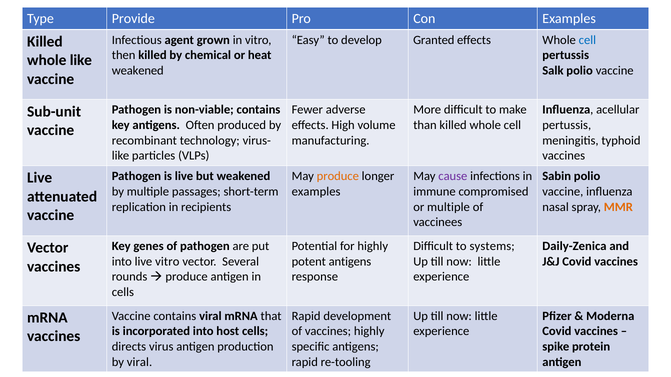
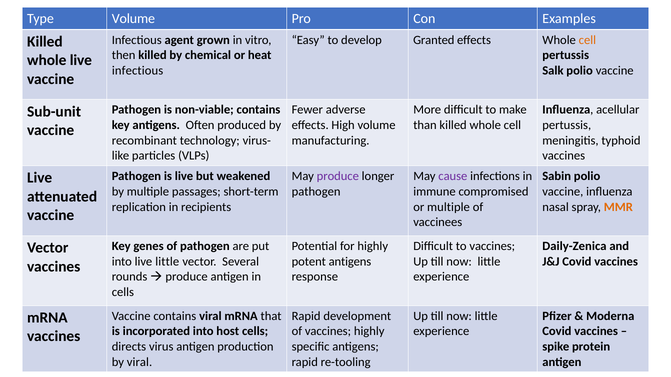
Type Provide: Provide -> Volume (133, 19)
cell colour: blue -> orange (587, 40)
whole like: like -> live (81, 60)
weakened: weakened -> infectious (138, 71)
produce colour: orange -> purple (338, 176)
examples: examples -> pathogen (316, 192)
to systems: systems -> vaccines (492, 246)
live vitro: vitro -> little (167, 262)
